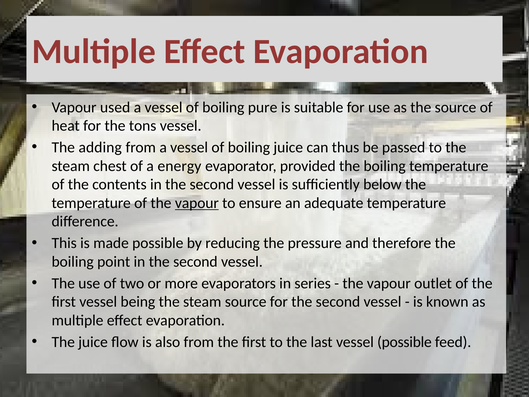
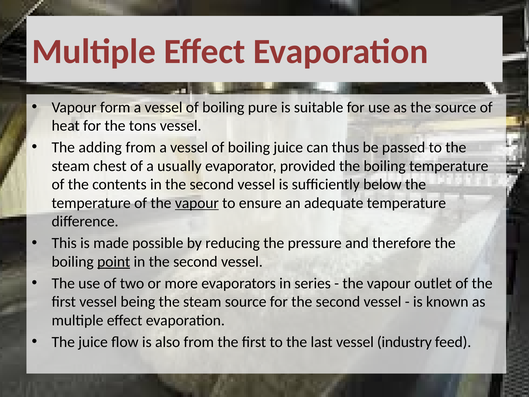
used: used -> form (115, 107)
energy: energy -> usually (179, 166)
point underline: none -> present (114, 261)
vessel possible: possible -> industry (404, 342)
